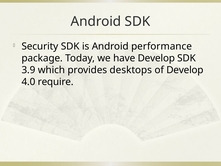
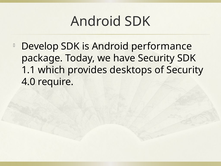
Security: Security -> Develop (40, 46)
have Develop: Develop -> Security (156, 58)
3.9: 3.9 -> 1.1 (28, 70)
of Develop: Develop -> Security (185, 70)
